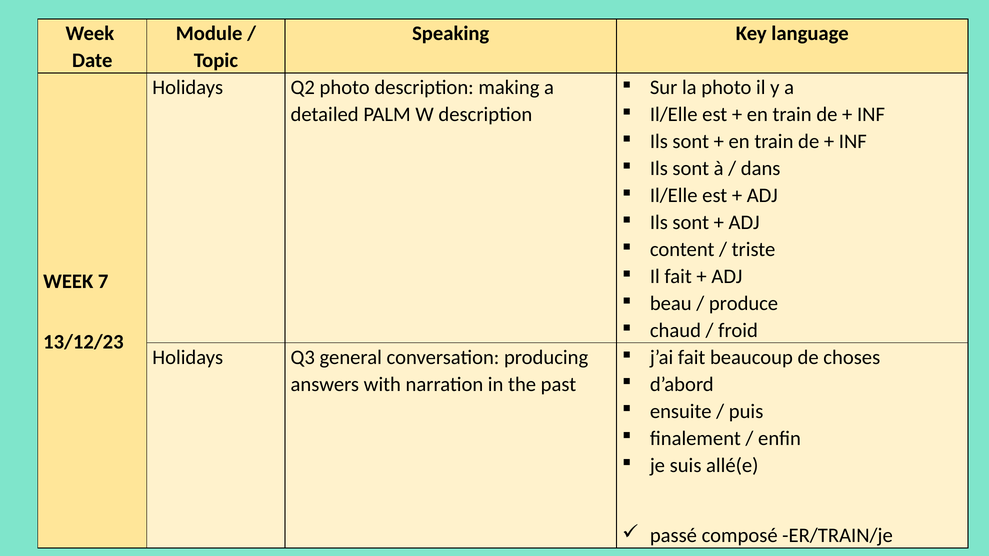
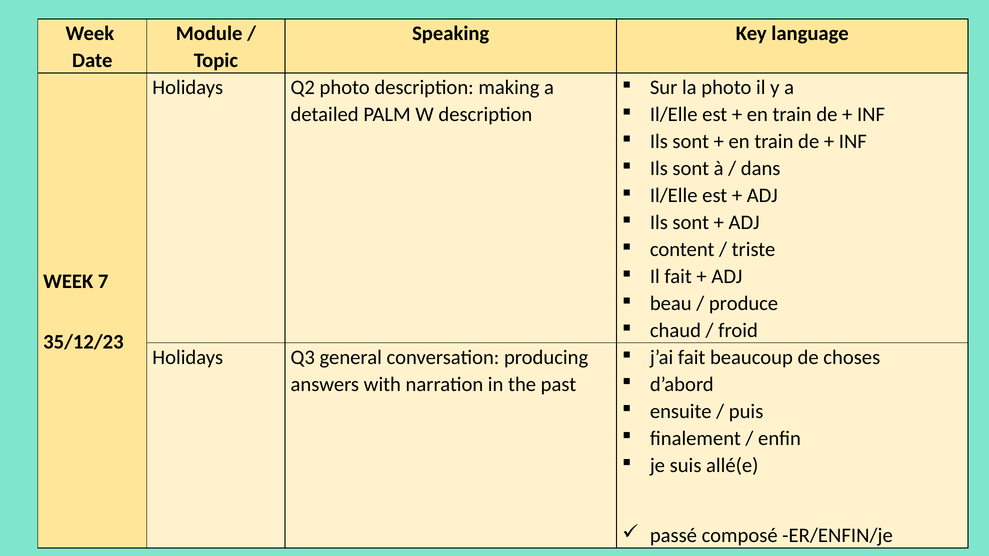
13/12/23: 13/12/23 -> 35/12/23 (83, 342)
ER/TRAIN/je: ER/TRAIN/je -> ER/ENFIN/je (838, 536)
